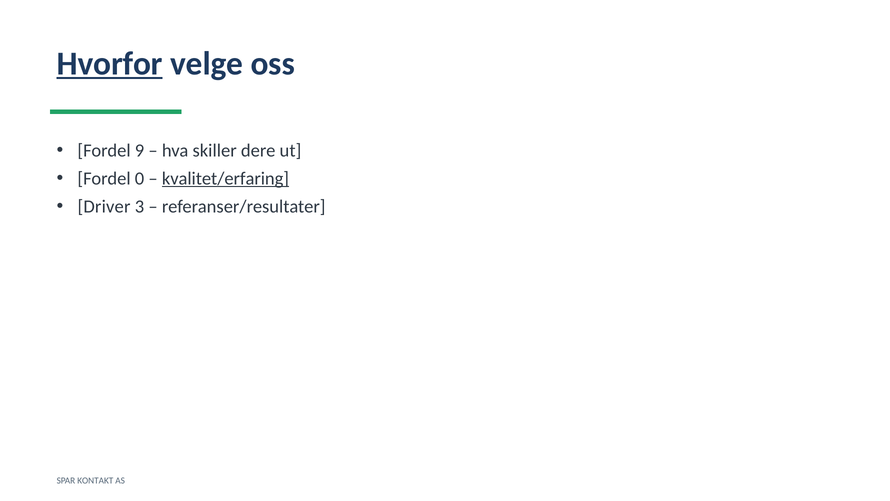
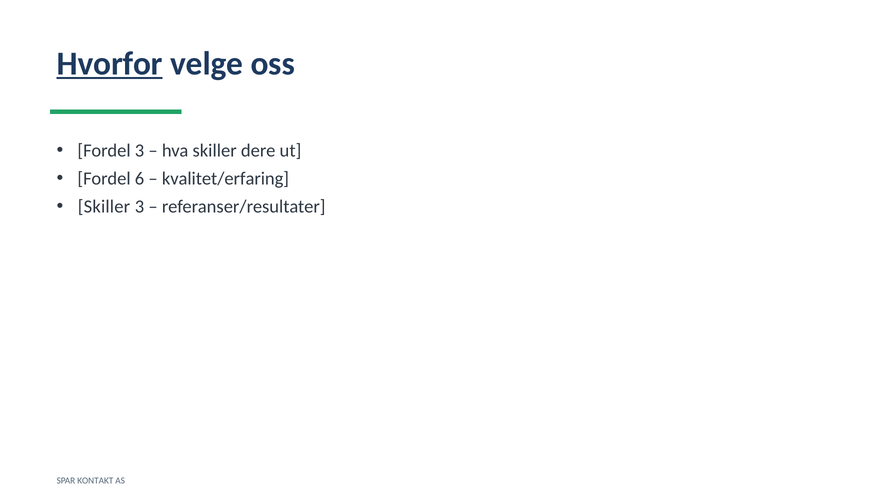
Fordel 9: 9 -> 3 (140, 151)
0: 0 -> 6 (140, 179)
kvalitet/erfaring underline: present -> none (225, 179)
Driver: Driver -> Skiller (104, 206)
